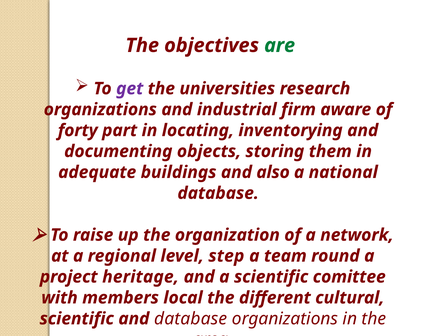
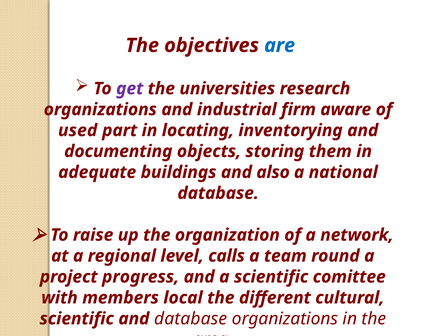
are colour: green -> blue (280, 45)
forty: forty -> used (78, 130)
step: step -> calls (227, 255)
heritage: heritage -> progress (141, 276)
